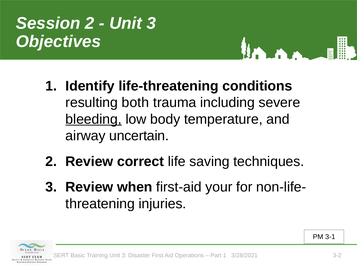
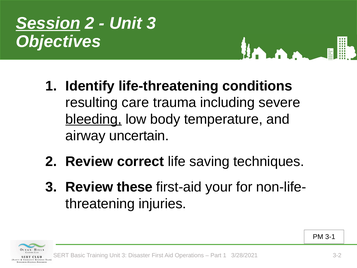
Session underline: none -> present (48, 23)
both: both -> care (135, 102)
when: when -> these (135, 187)
